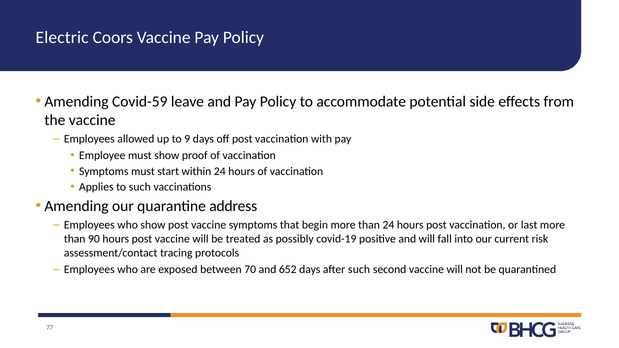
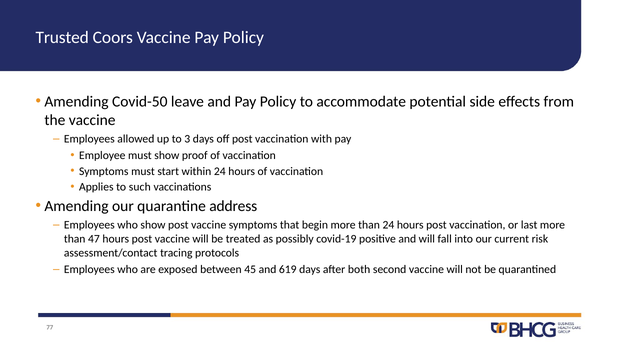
Electric: Electric -> Trusted (62, 38)
Covid-59: Covid-59 -> Covid-50 (140, 102)
9: 9 -> 3 (187, 139)
90: 90 -> 47 (94, 239)
70: 70 -> 45 (250, 270)
652: 652 -> 619 (288, 270)
after such: such -> both (359, 270)
